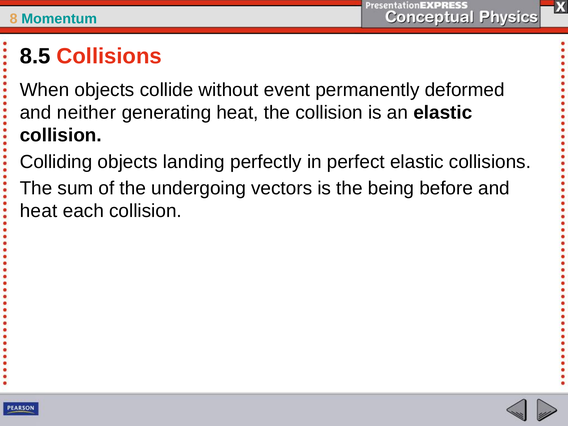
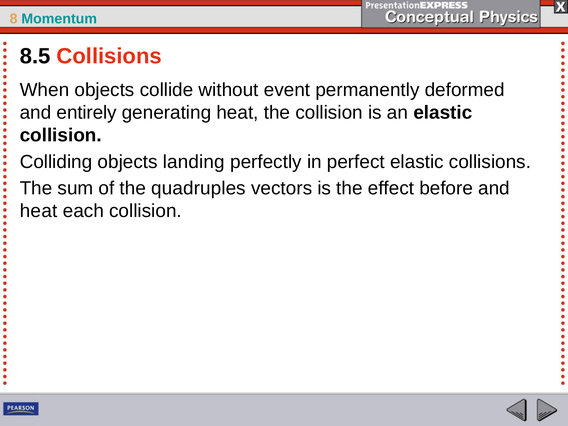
neither: neither -> entirely (87, 113)
undergoing: undergoing -> quadruples (199, 188)
being: being -> effect (391, 188)
